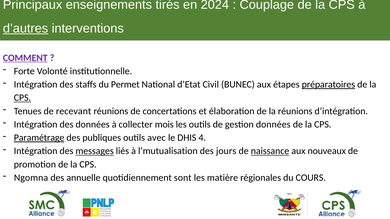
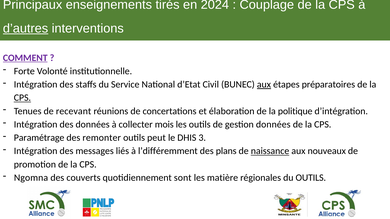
Permet: Permet -> Service (125, 85)
aux underline: none -> present (264, 85)
préparatoires underline: present -> none (328, 85)
la réunions: réunions -> politique (295, 111)
Paramétrage underline: present -> none (39, 138)
publiques: publiques -> remonter (102, 138)
avec: avec -> peut (156, 138)
4: 4 -> 3 (202, 138)
messages underline: present -> none (95, 151)
l’mutualisation: l’mutualisation -> l’différemment (168, 151)
jours: jours -> plans (226, 151)
annuelle: annuelle -> couverts (83, 178)
du COURS: COURS -> OUTILS (311, 178)
